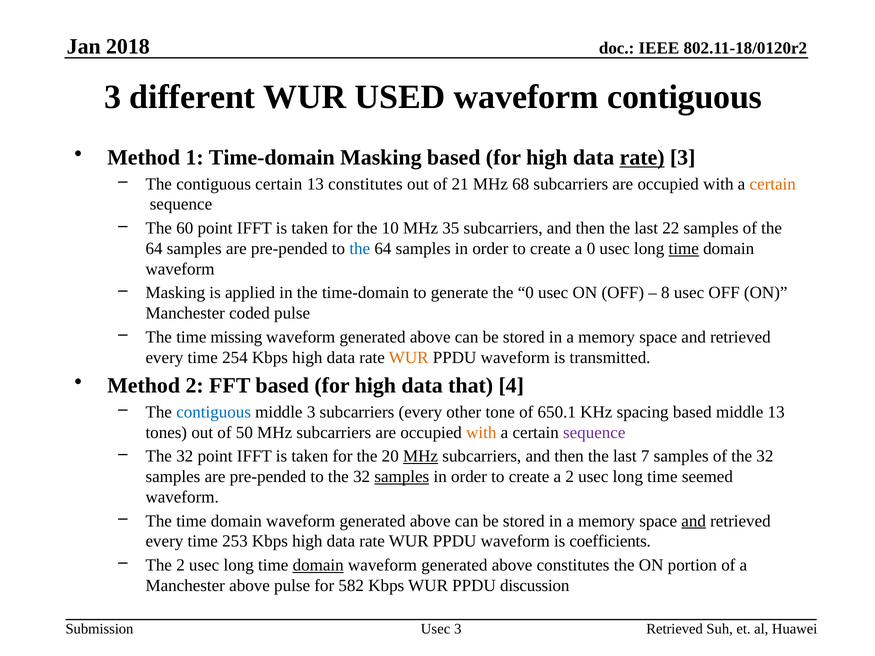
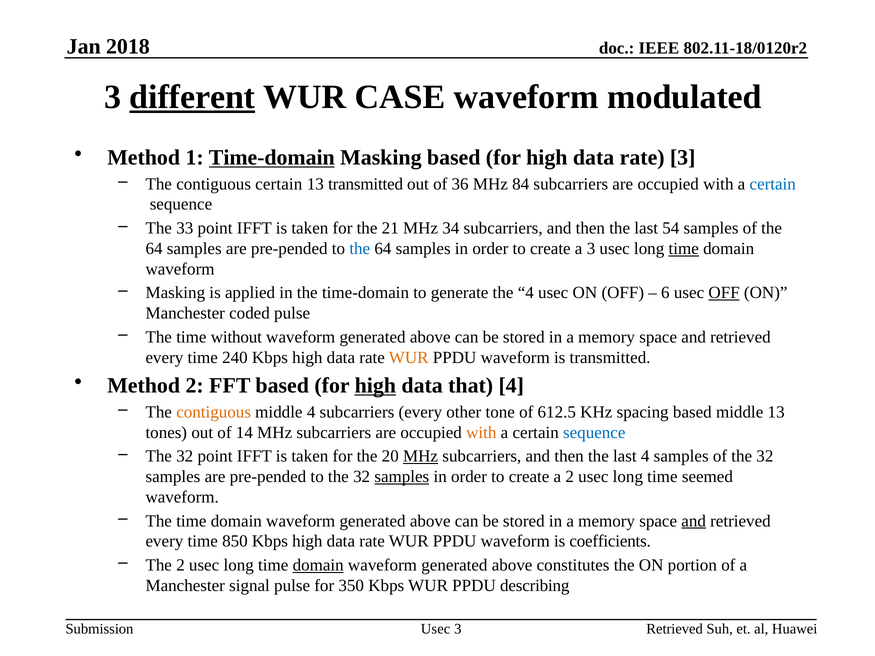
different underline: none -> present (192, 97)
USED: USED -> CASE (400, 97)
waveform contiguous: contiguous -> modulated (685, 97)
Time-domain underline: none -> present (272, 158)
rate underline: present -> none (642, 158)
13 constitutes: constitutes -> transmitted (366, 184)
21: 21 -> 36 (460, 184)
68: 68 -> 84 (521, 184)
certain colour: orange -> blue (773, 184)
60: 60 -> 33 (185, 228)
10: 10 -> 21 (390, 228)
35: 35 -> 34 (451, 228)
22: 22 -> 54 (671, 228)
a 0: 0 -> 3 (591, 249)
the 0: 0 -> 4 (526, 293)
8: 8 -> 6 (665, 293)
OFF underline: none -> present (724, 293)
missing: missing -> without (236, 337)
254: 254 -> 240 (235, 358)
high underline: none -> present (375, 386)
contiguous colour: blue -> orange (214, 412)
middle 3: 3 -> 4 (311, 412)
650.1: 650.1 -> 612.5 (557, 412)
50: 50 -> 14 (244, 433)
sequence colour: purple -> blue (594, 433)
last 7: 7 -> 4 (645, 456)
253: 253 -> 850 (235, 542)
Manchester above: above -> signal (250, 586)
582: 582 -> 350 (351, 586)
discussion: discussion -> describing (535, 586)
